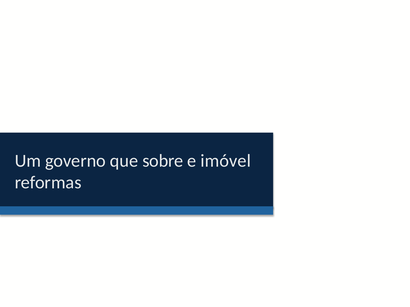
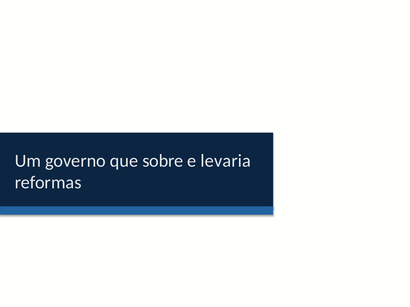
imóvel: imóvel -> levaria (226, 161)
